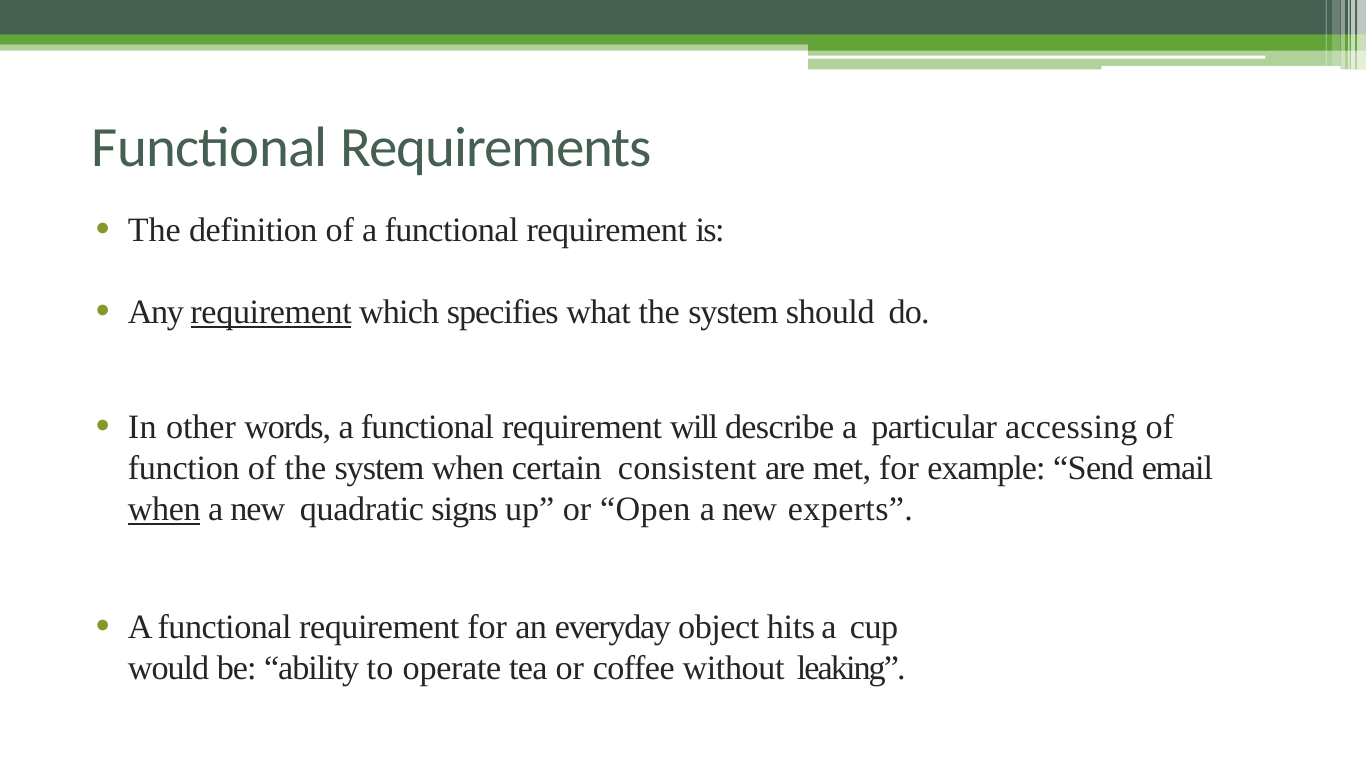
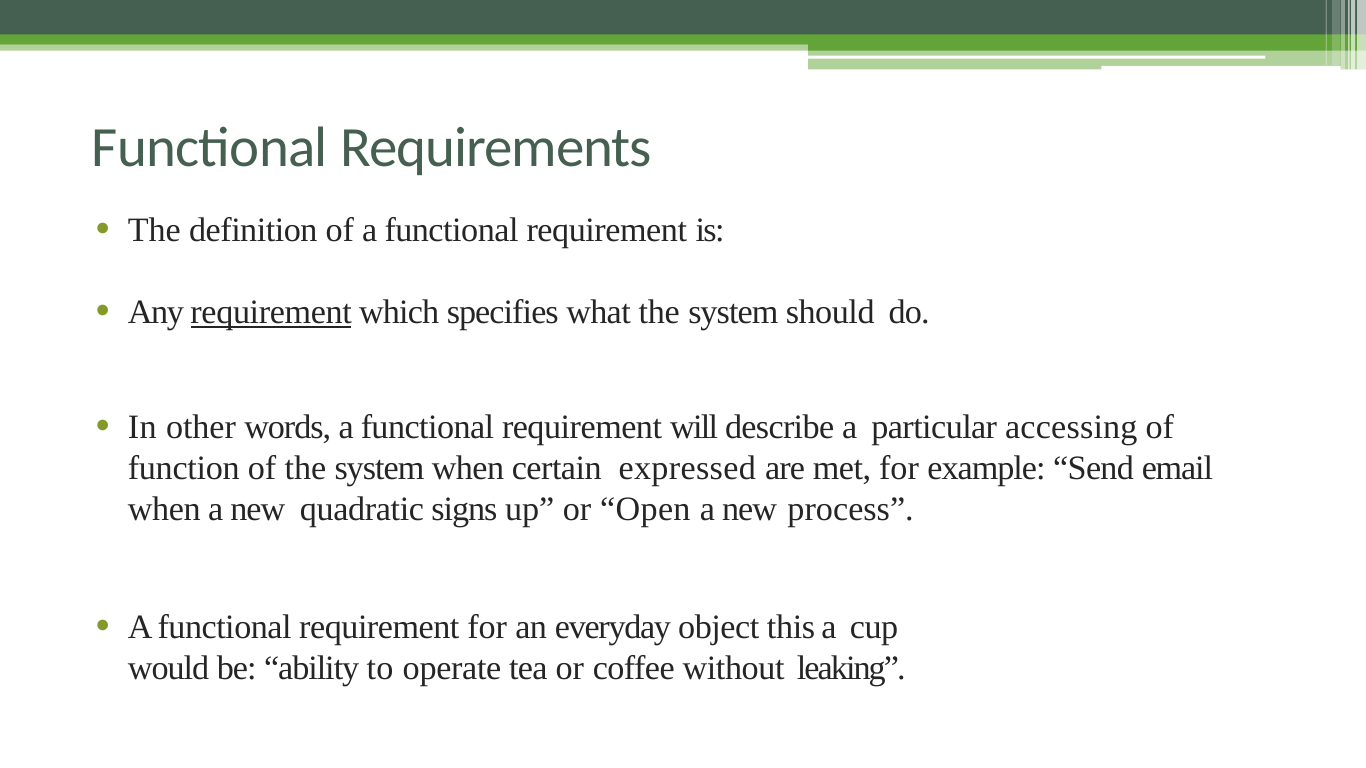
consistent: consistent -> expressed (687, 469)
when underline: present -> none (164, 510)
experts: experts -> process (851, 510)
hits: hits -> this (791, 627)
